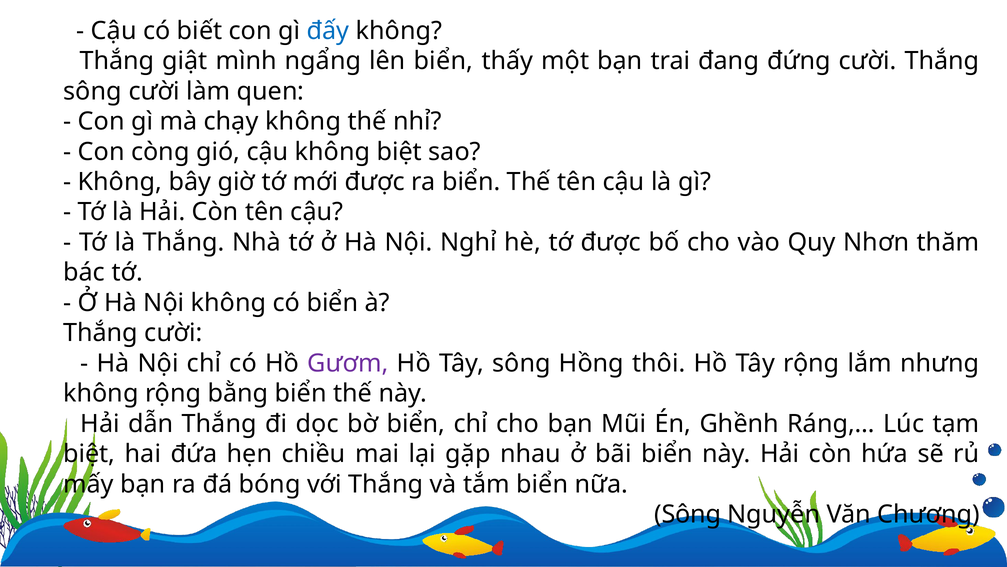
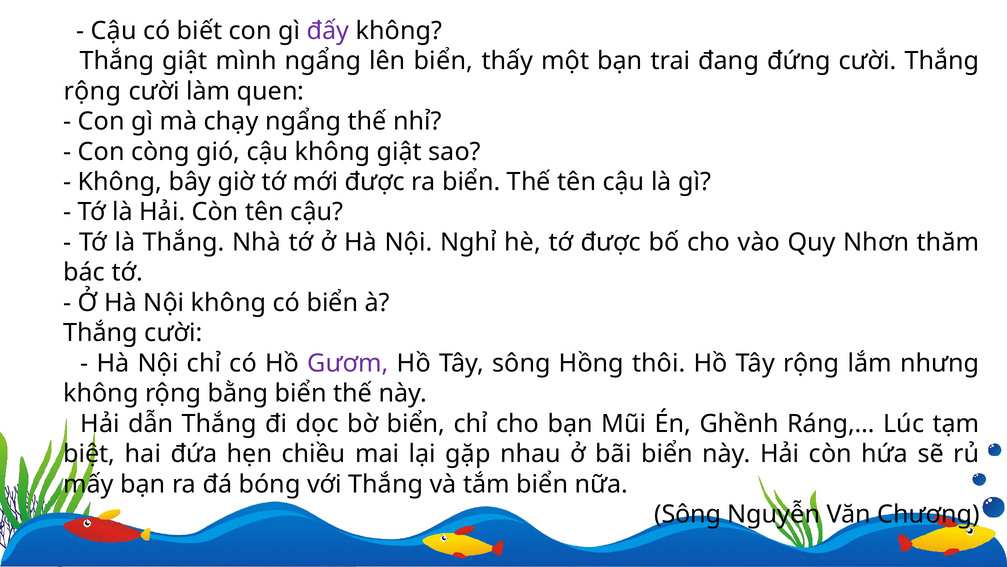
đấy colour: blue -> purple (328, 31)
sông: sông -> rộng (93, 91)
chạy không: không -> ngẩng (303, 121)
không biệt: biệt -> giật (399, 152)
